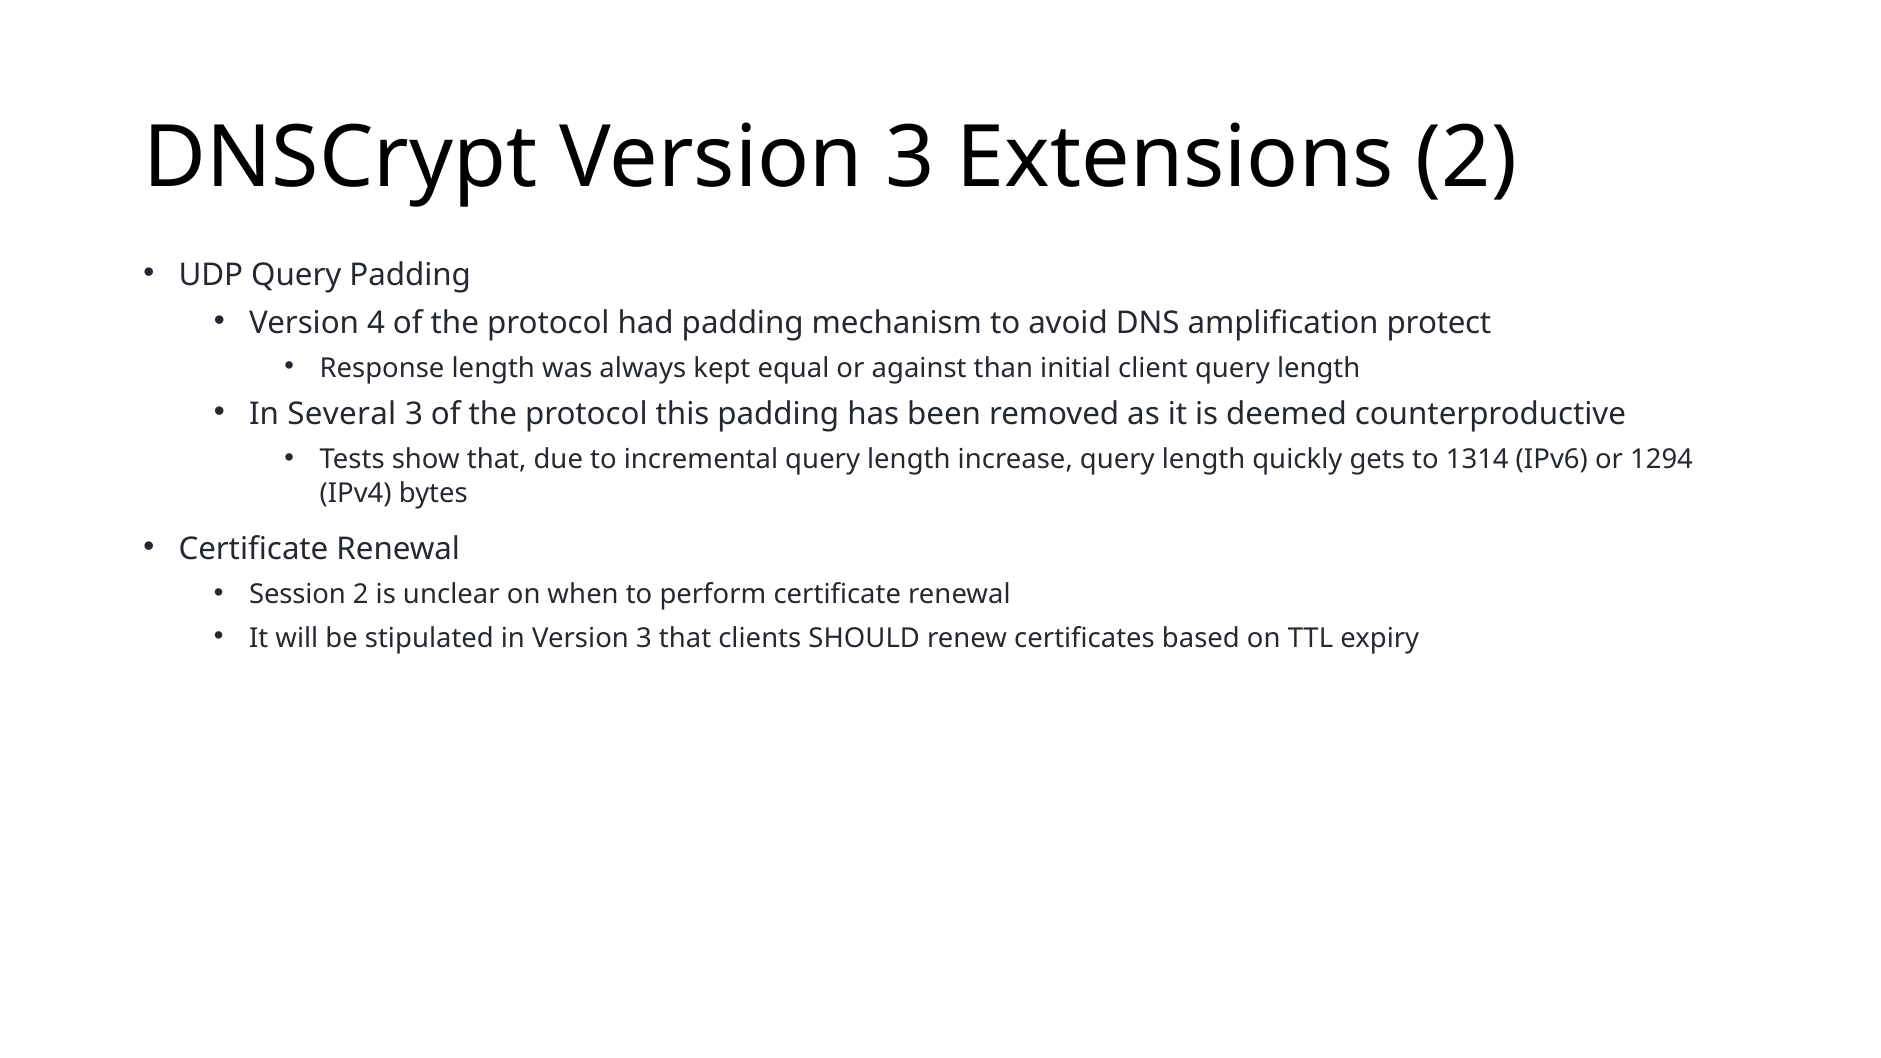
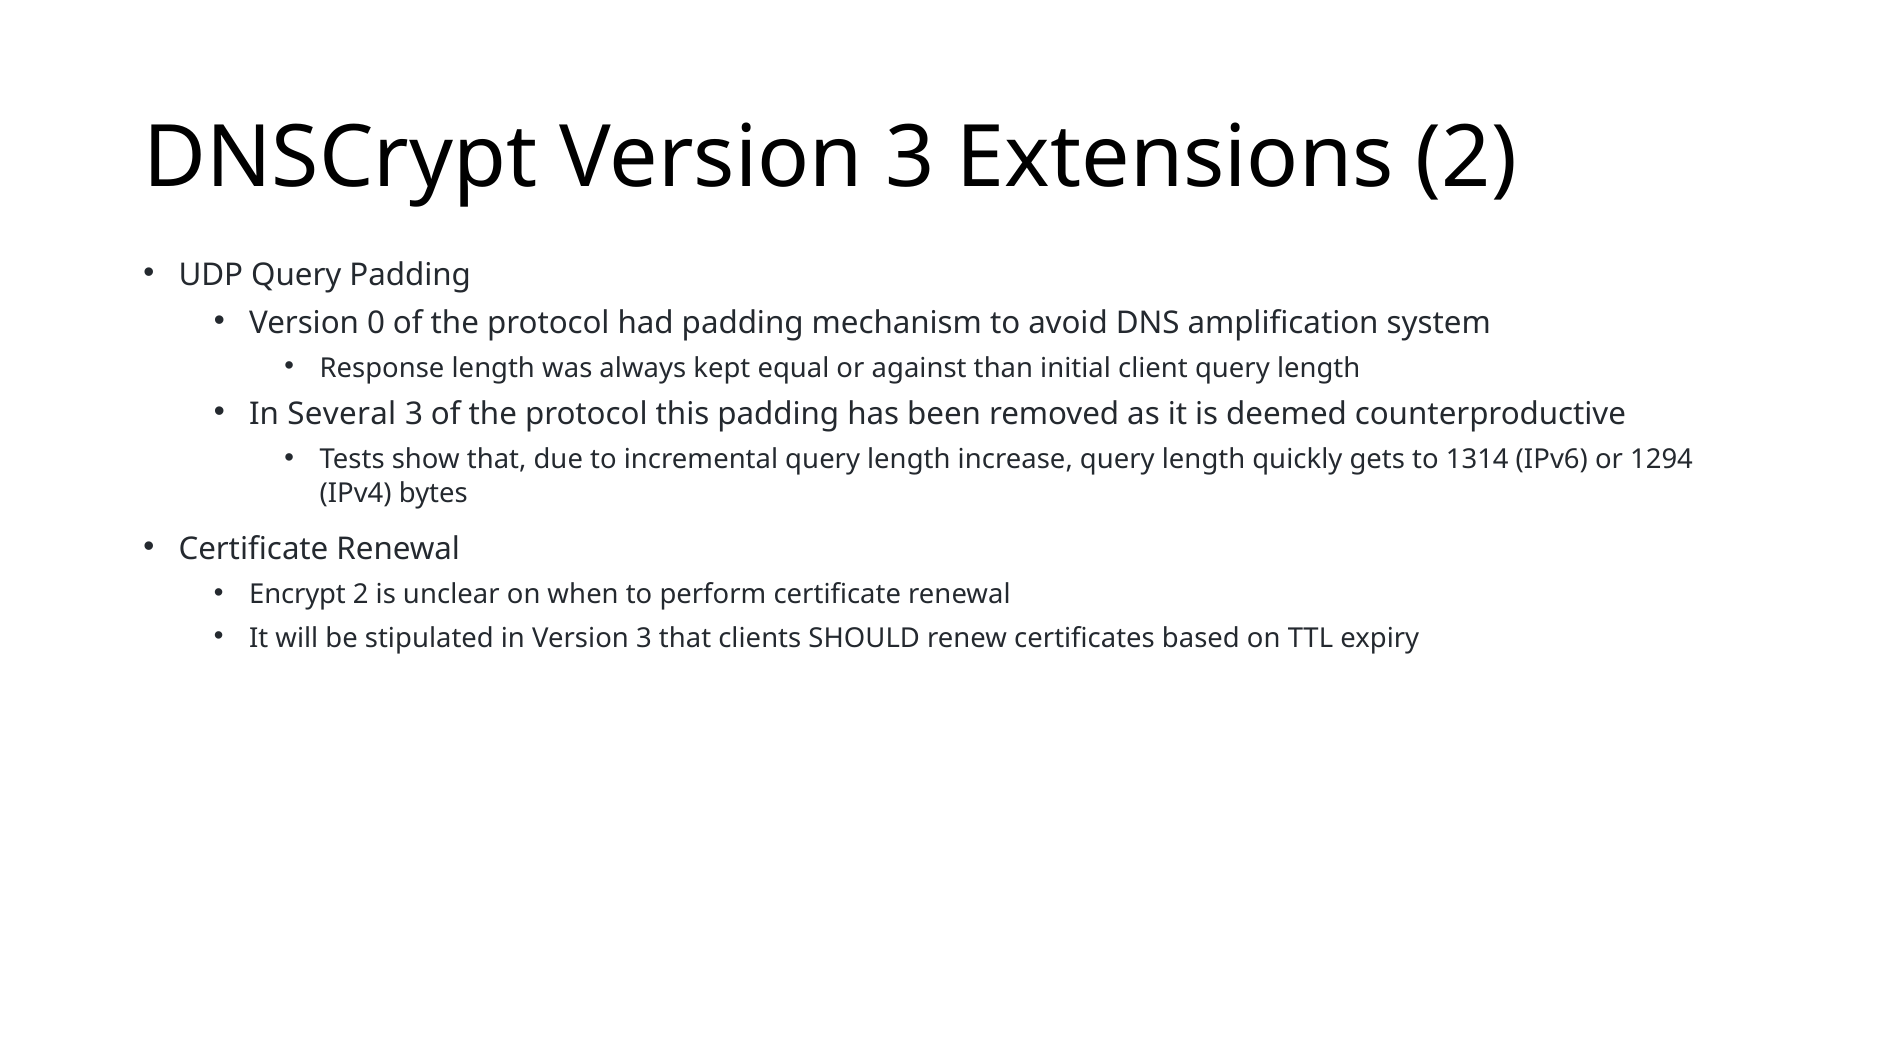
4: 4 -> 0 (376, 323)
protect: protect -> system (1439, 323)
Session: Session -> Encrypt (297, 595)
